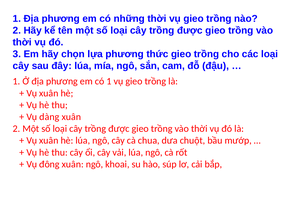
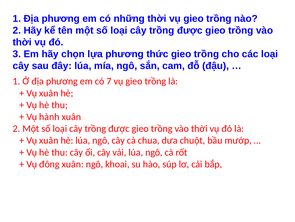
có 1: 1 -> 7 (109, 81)
dàng: dàng -> hành (49, 116)
